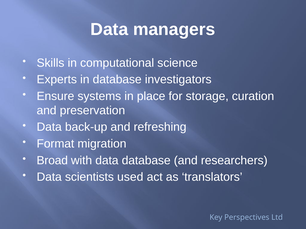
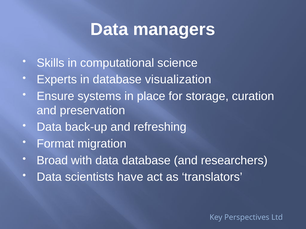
investigators: investigators -> visualization (178, 80)
used: used -> have (130, 177)
